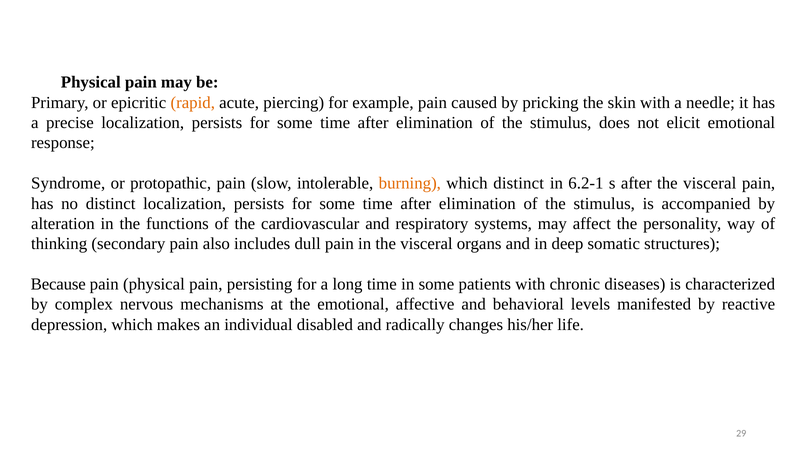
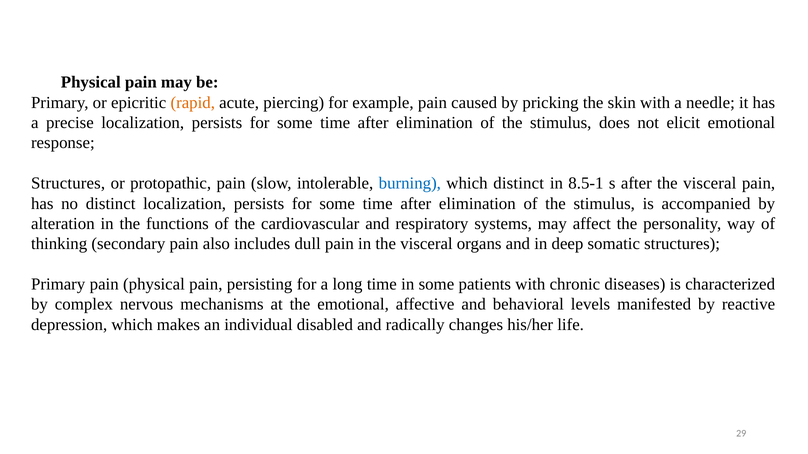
Syndrome: Syndrome -> Structures (68, 183)
burning colour: orange -> blue (410, 183)
6.2-1: 6.2-1 -> 8.5-1 (586, 183)
Because: Because -> Primary (58, 285)
